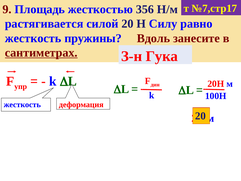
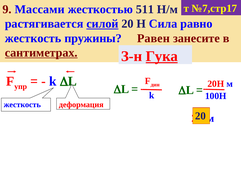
Площадь: Площадь -> Массами (40, 9)
356: 356 -> 511 (145, 9)
силой underline: none -> present (102, 24)
Силу: Силу -> Сила (163, 24)
Вдоль: Вдоль -> Равен (153, 38)
Гука underline: none -> present (162, 56)
